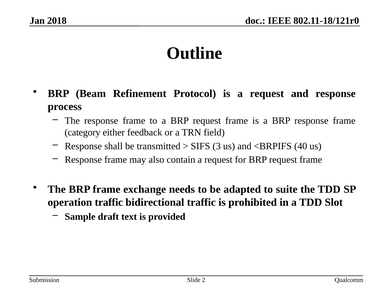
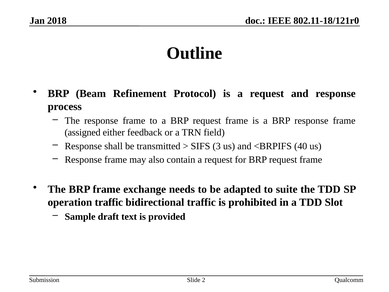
category: category -> assigned (83, 132)
